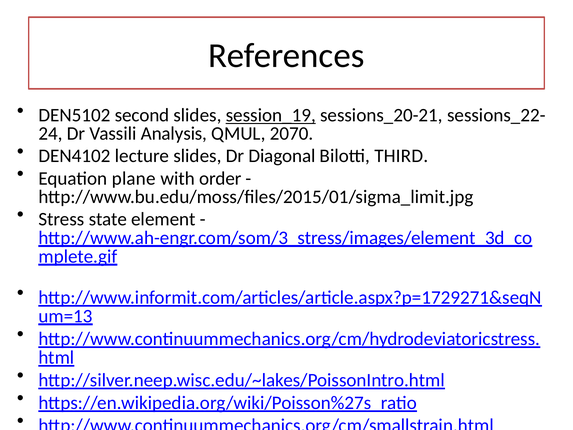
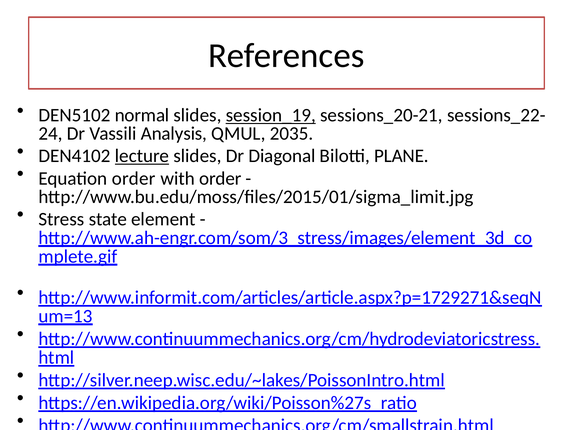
second: second -> normal (142, 115)
2070: 2070 -> 2035 (292, 134)
lecture underline: none -> present (142, 156)
THIRD: THIRD -> PLANE (401, 156)
Equation plane: plane -> order (134, 178)
